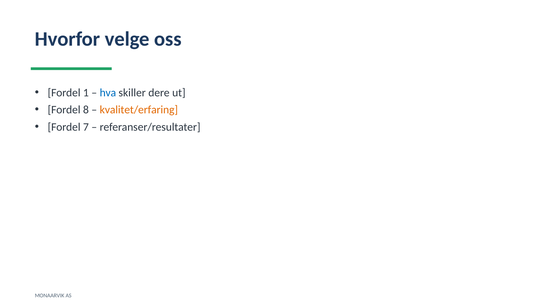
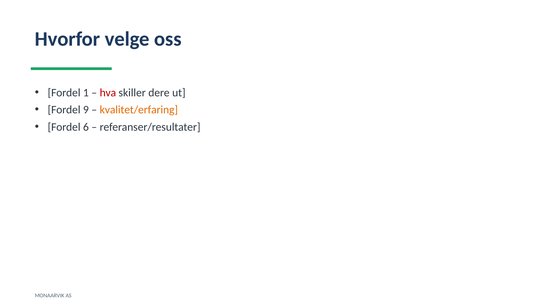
hva colour: blue -> red (108, 93)
8: 8 -> 9 (86, 110)
7: 7 -> 6 (86, 127)
